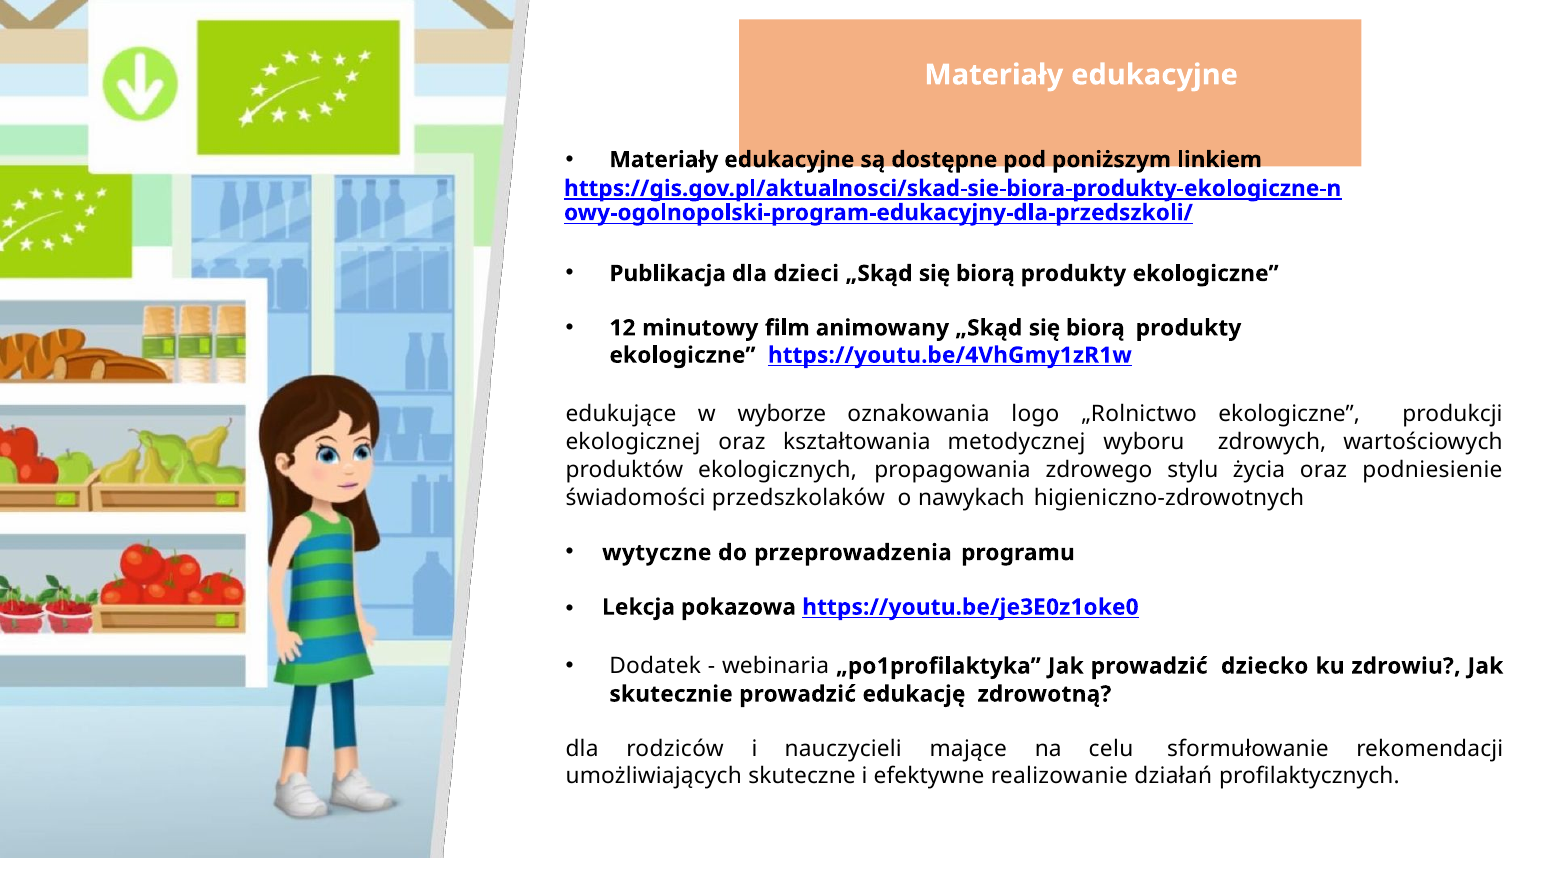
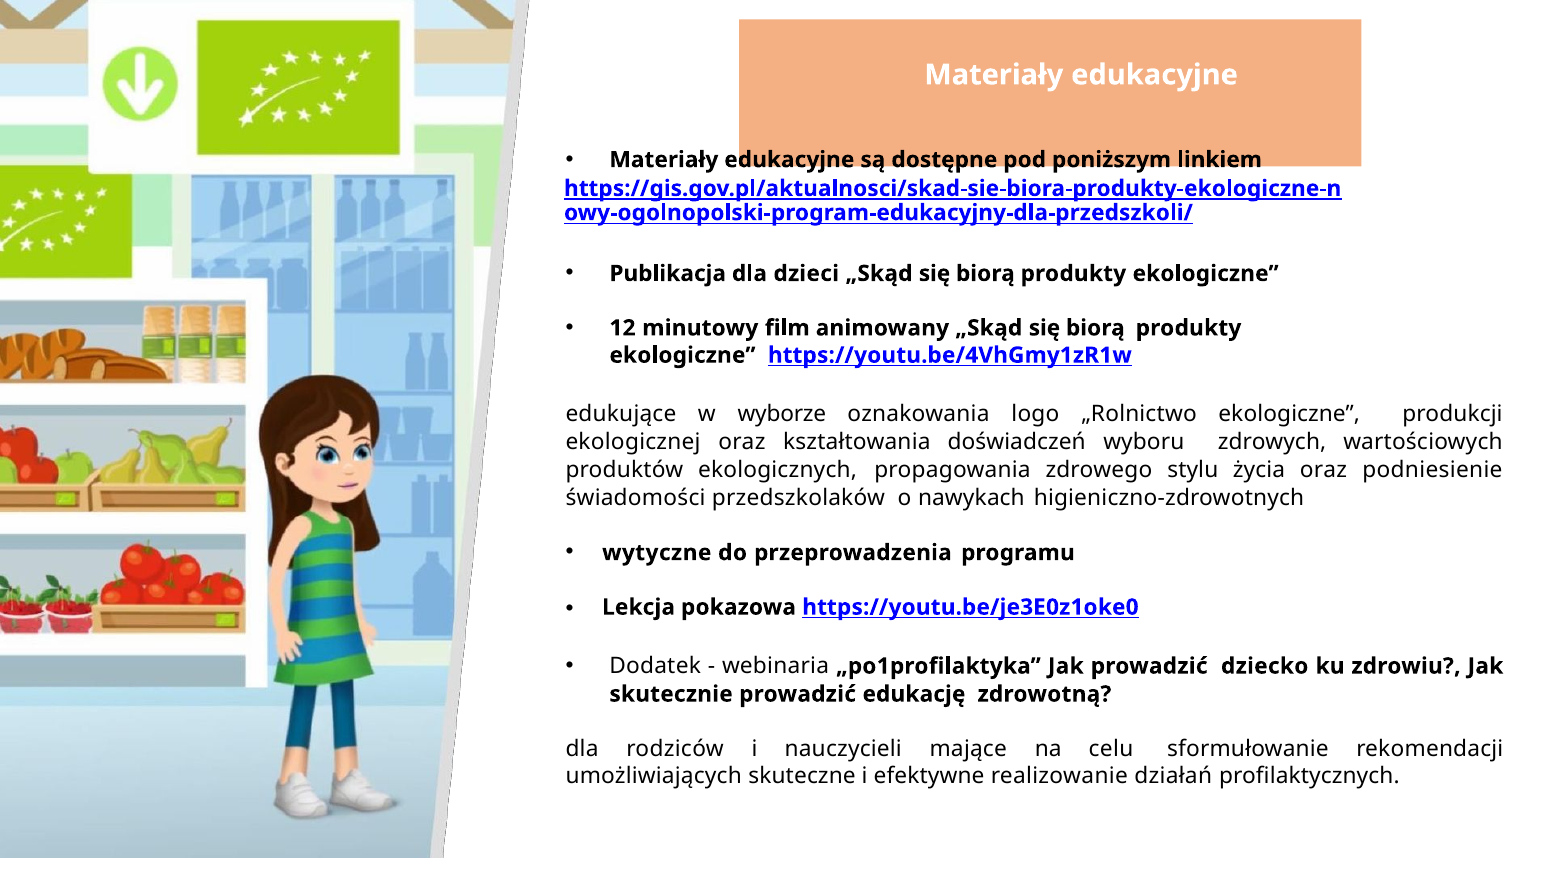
metodycznej: metodycznej -> doświadczeń (1017, 442)
